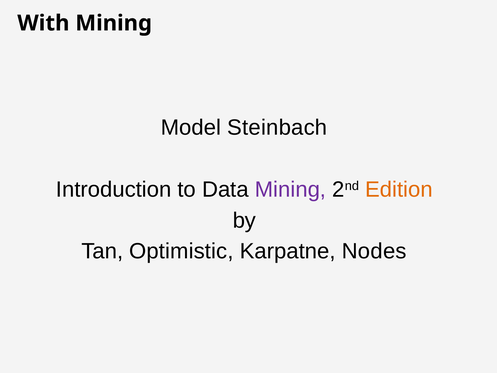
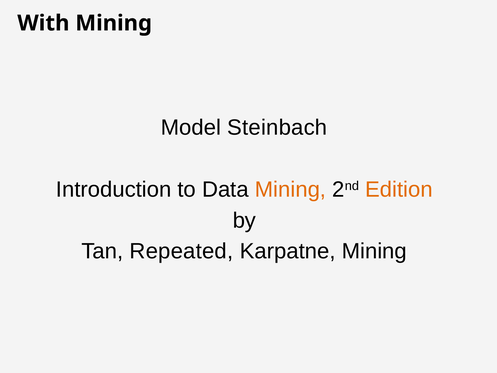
Mining colour: purple -> orange (290, 189)
Optimistic: Optimistic -> Repeated (181, 251)
Karpatne Nodes: Nodes -> Mining (374, 251)
